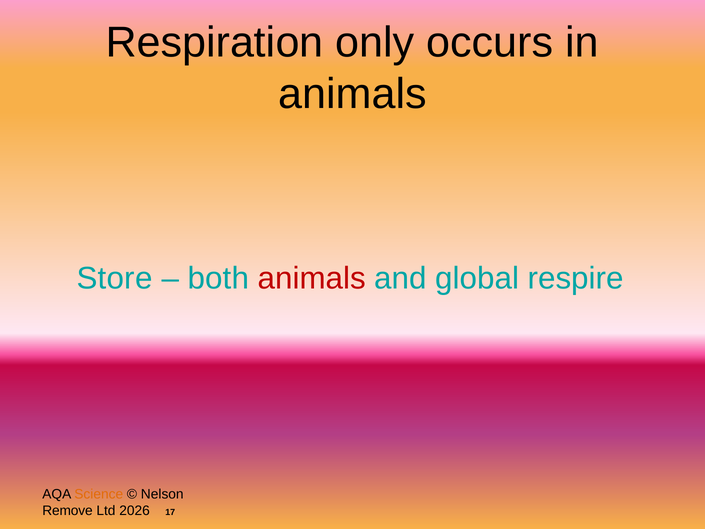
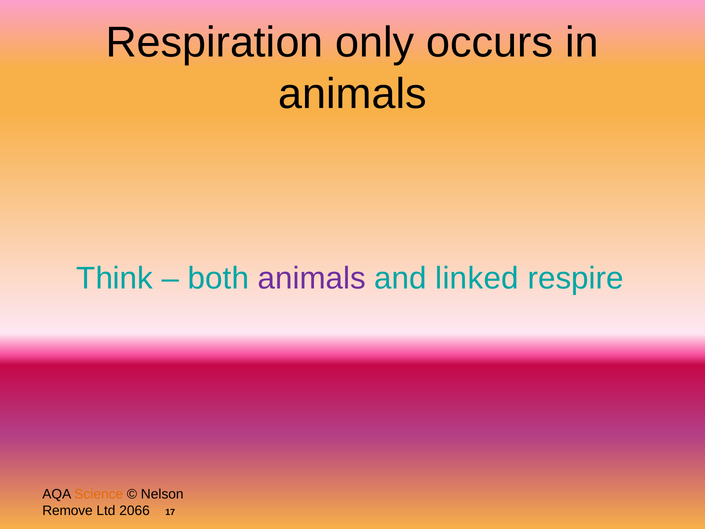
Store: Store -> Think (115, 278)
animals colour: red -> purple (312, 278)
global: global -> linked (477, 278)
2026: 2026 -> 2066 (135, 511)
